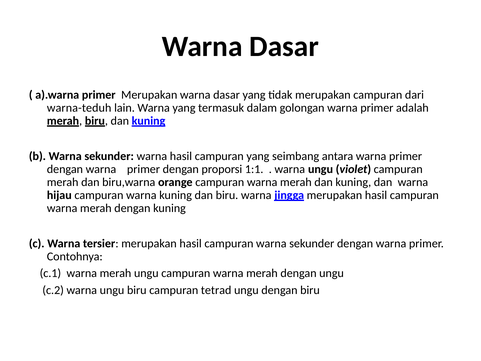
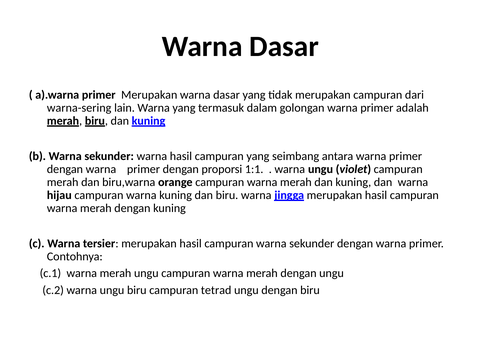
warna-teduh: warna-teduh -> warna-sering (79, 108)
